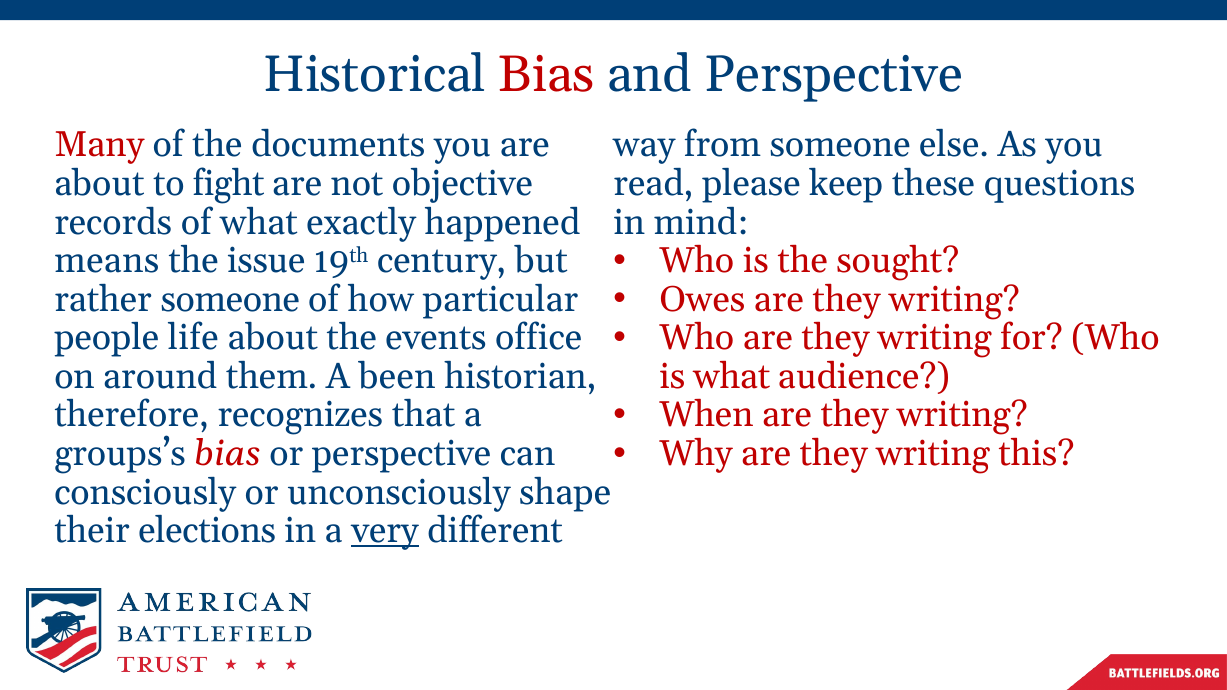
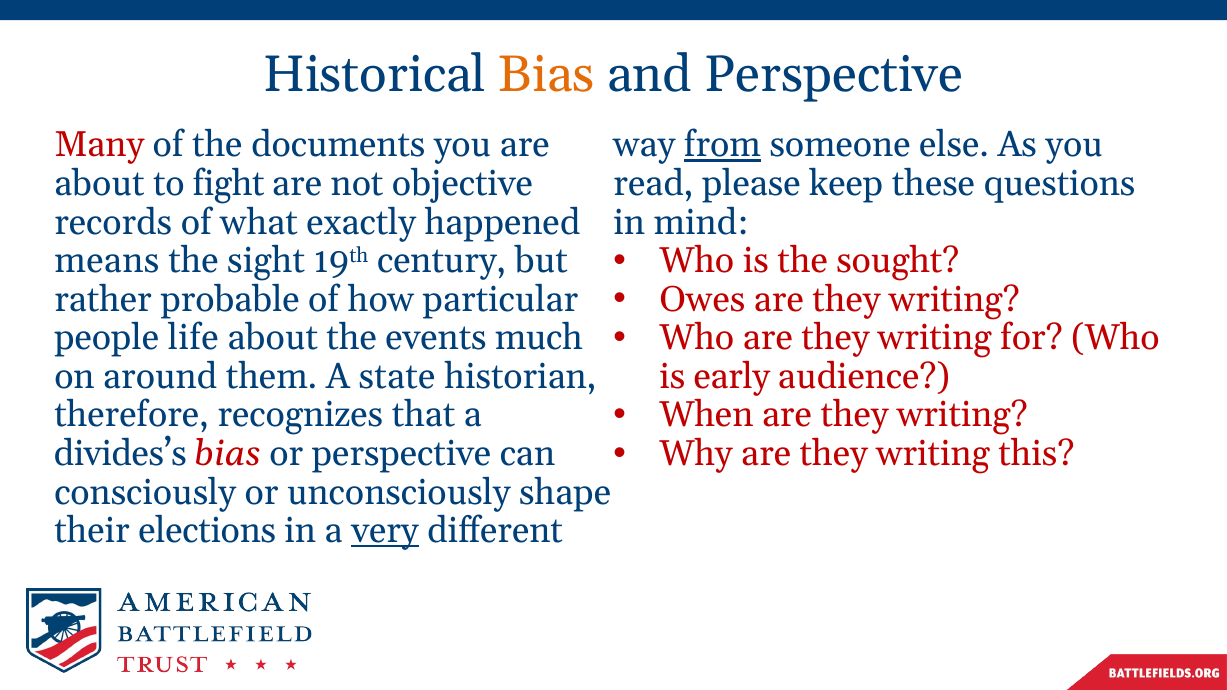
Bias colour: red -> orange (547, 75)
from underline: none -> present (722, 145)
issue: issue -> sight (266, 261)
rather someone: someone -> probable (230, 299)
office: office -> much (539, 338)
been: been -> state (397, 377)
is what: what -> early (732, 377)
groups’s: groups’s -> divides’s (120, 454)
